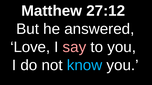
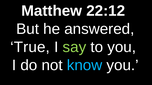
27:12: 27:12 -> 22:12 (106, 11)
Love: Love -> True (30, 47)
say colour: pink -> light green (74, 47)
